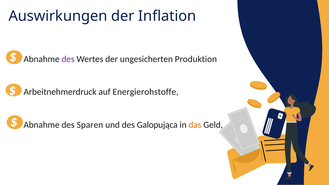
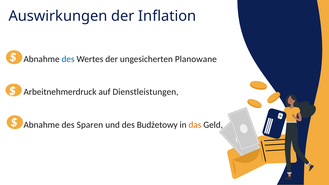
des colour: purple -> blue (68, 59)
Produktion: Produktion -> Planowane (196, 59)
Energierohstoffe: Energierohstoffe -> Dienstleistungen (146, 92)
Galopująca: Galopująca -> Budżetowy (157, 125)
